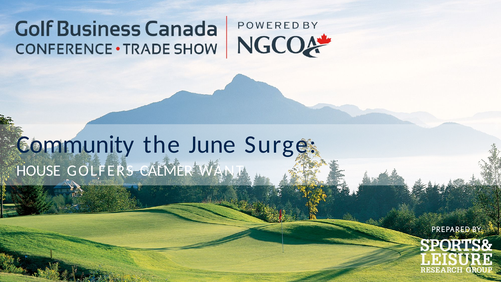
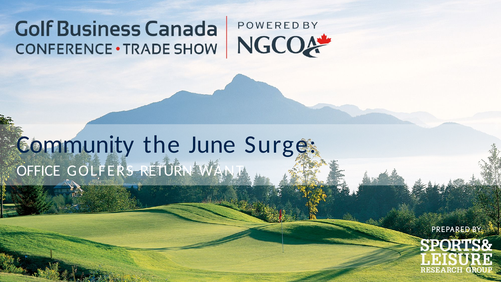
HOUSE: HOUSE -> OFFICE (38, 171)
CALMER: CALMER -> RETURN (166, 171)
